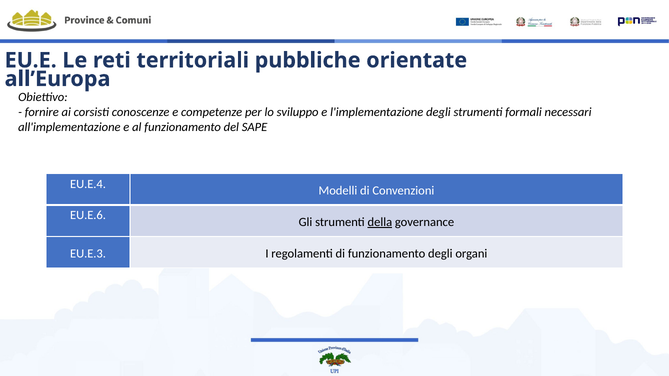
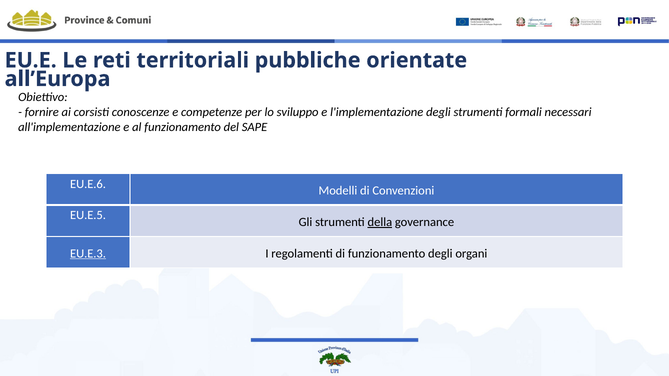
EU.E.4: EU.E.4 -> EU.E.6 (88, 184)
EU.E.6: EU.E.6 -> EU.E.5 (88, 215)
EU.E.3 underline: none -> present (88, 254)
